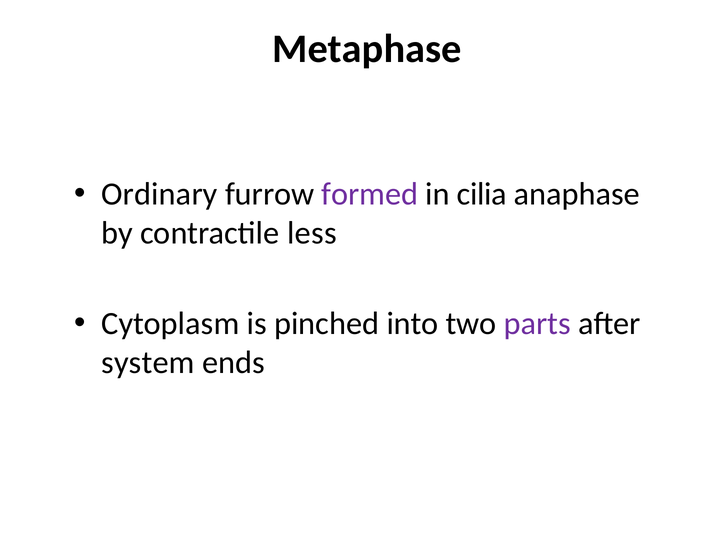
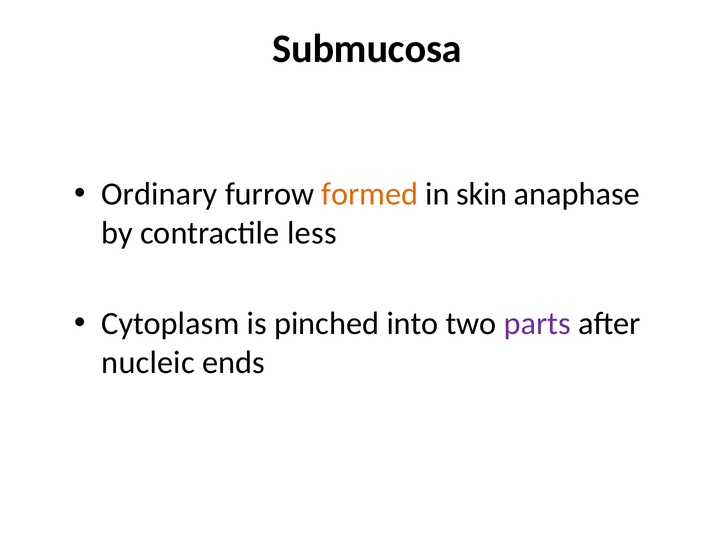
Metaphase: Metaphase -> Submucosa (367, 49)
formed colour: purple -> orange (370, 194)
cilia: cilia -> skin (482, 194)
system: system -> nucleic (148, 362)
